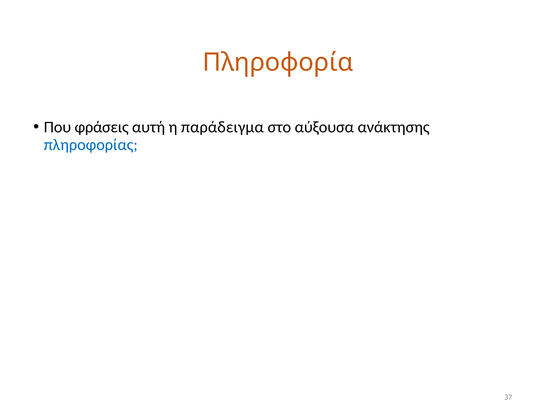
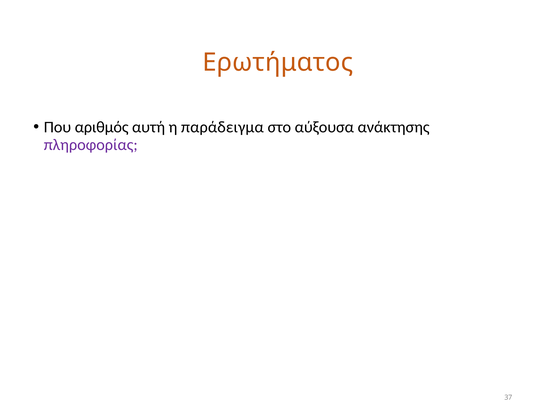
Πληροφορία: Πληροφορία -> Ερωτήματος (278, 62)
φράσεις: φράσεις -> αριθμός (102, 127)
πληροφορίας colour: blue -> purple (91, 145)
